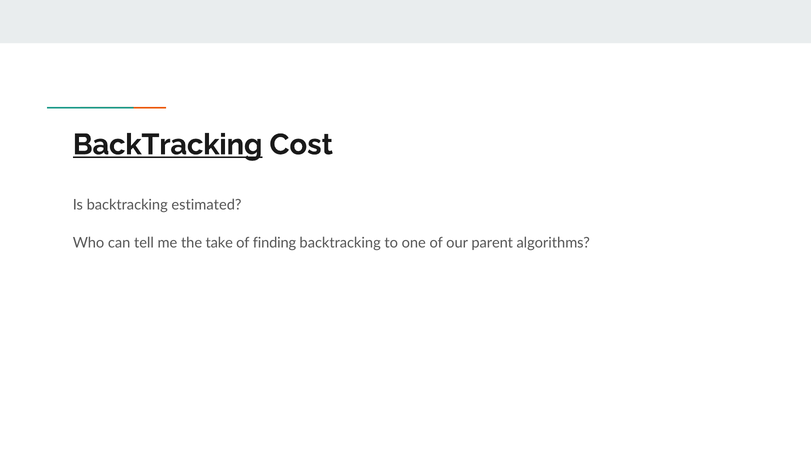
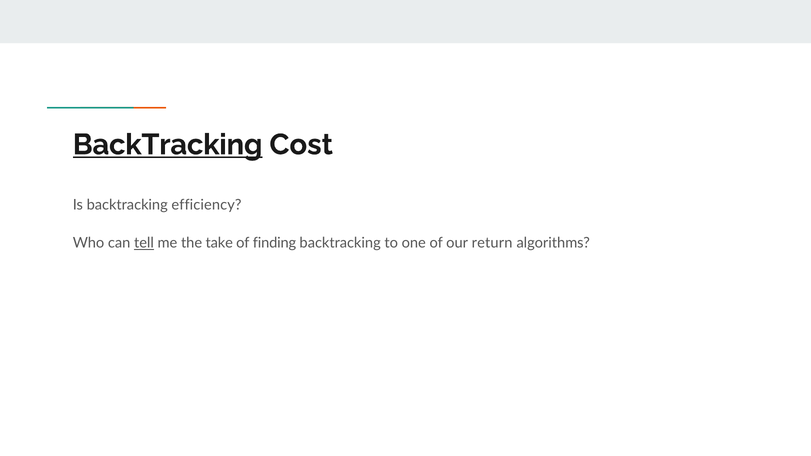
estimated: estimated -> efficiency (206, 205)
tell underline: none -> present (144, 243)
parent: parent -> return (492, 243)
